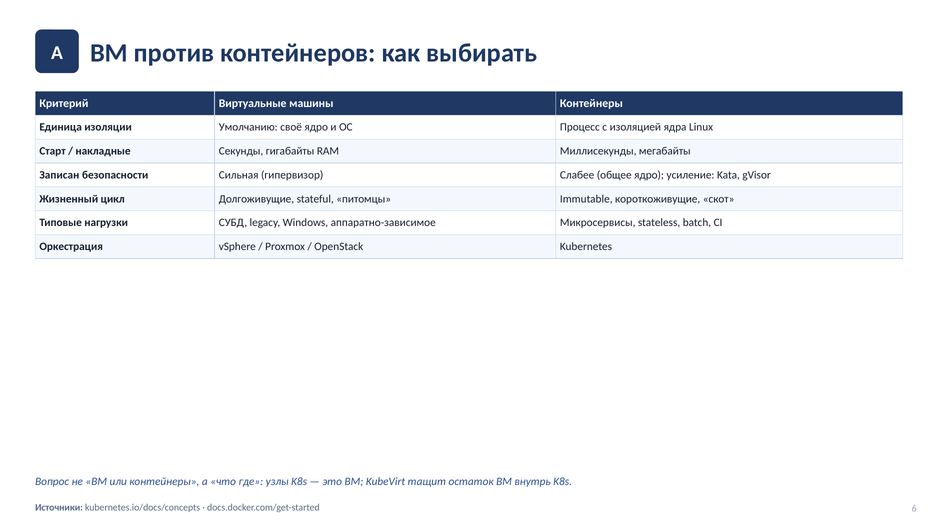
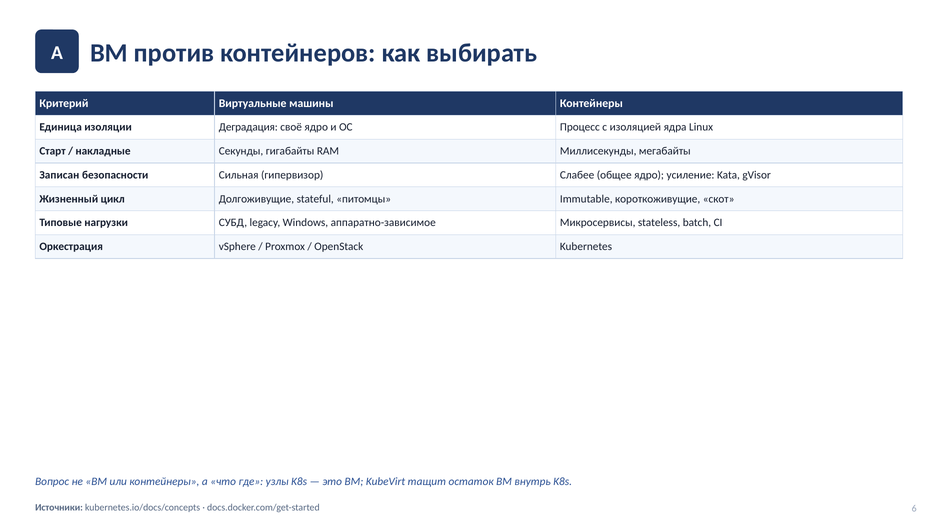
Умолчанию: Умолчанию -> Деградация (248, 127)
